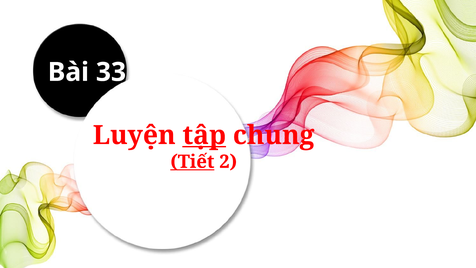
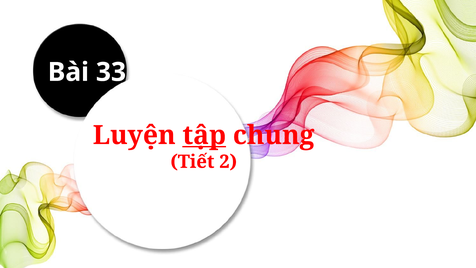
Tiết underline: present -> none (192, 162)
